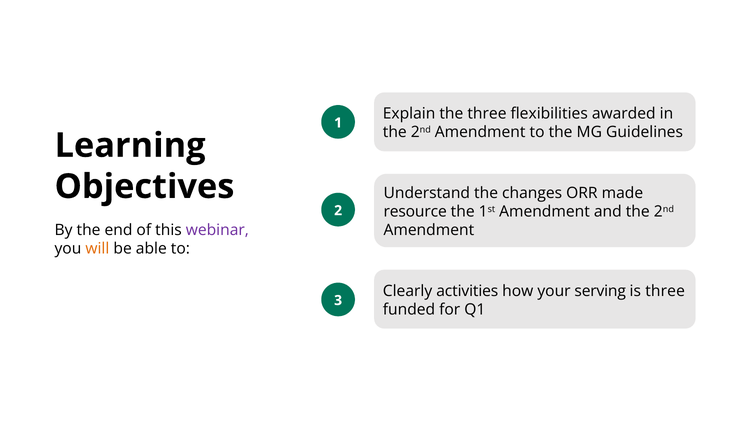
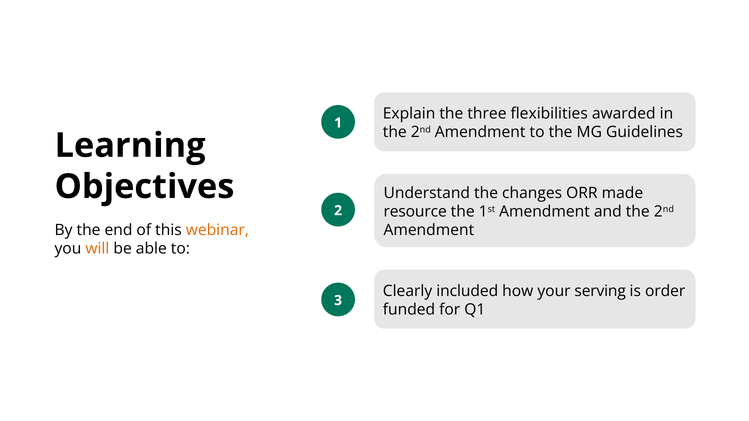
webinar colour: purple -> orange (217, 230)
activities: activities -> included (467, 291)
is three: three -> order (665, 291)
